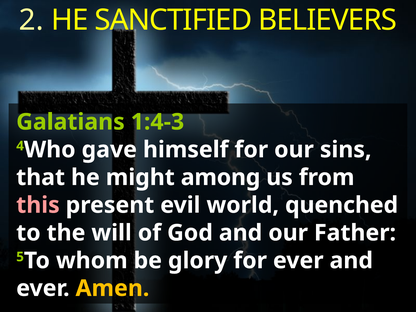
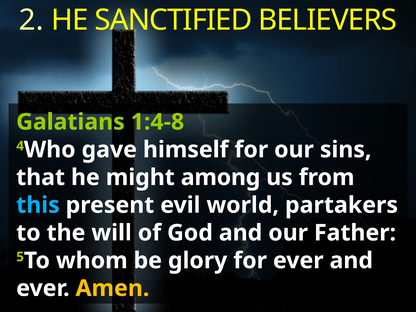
1:4-3: 1:4-3 -> 1:4-8 (157, 122)
this colour: pink -> light blue (38, 205)
quenched: quenched -> partakers (342, 205)
